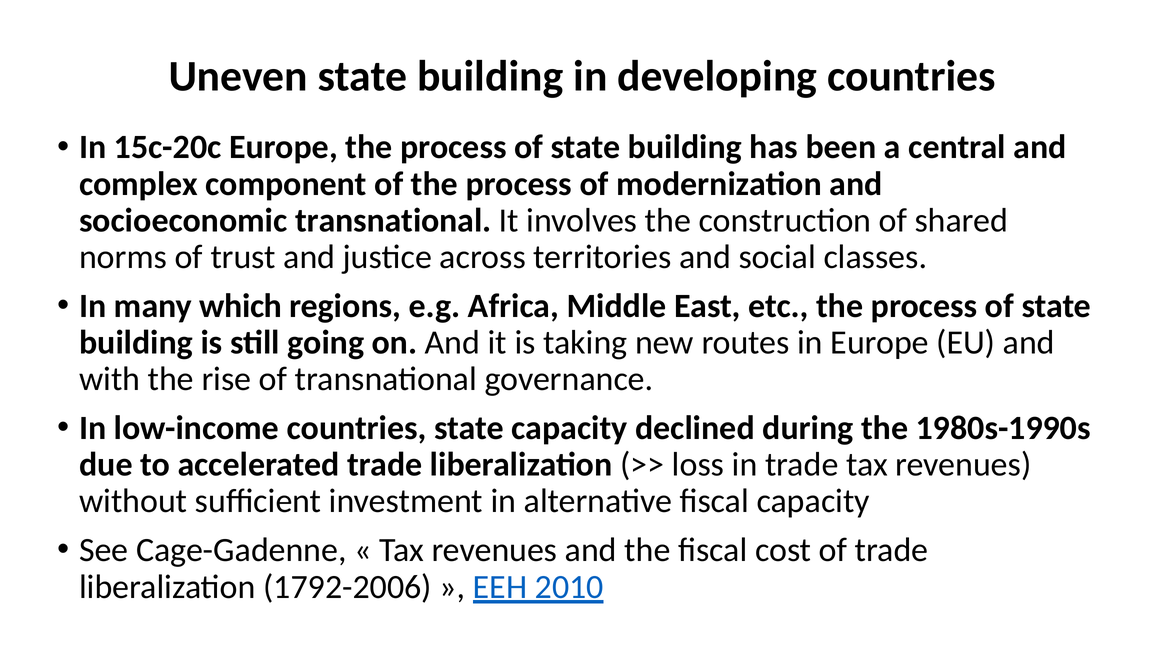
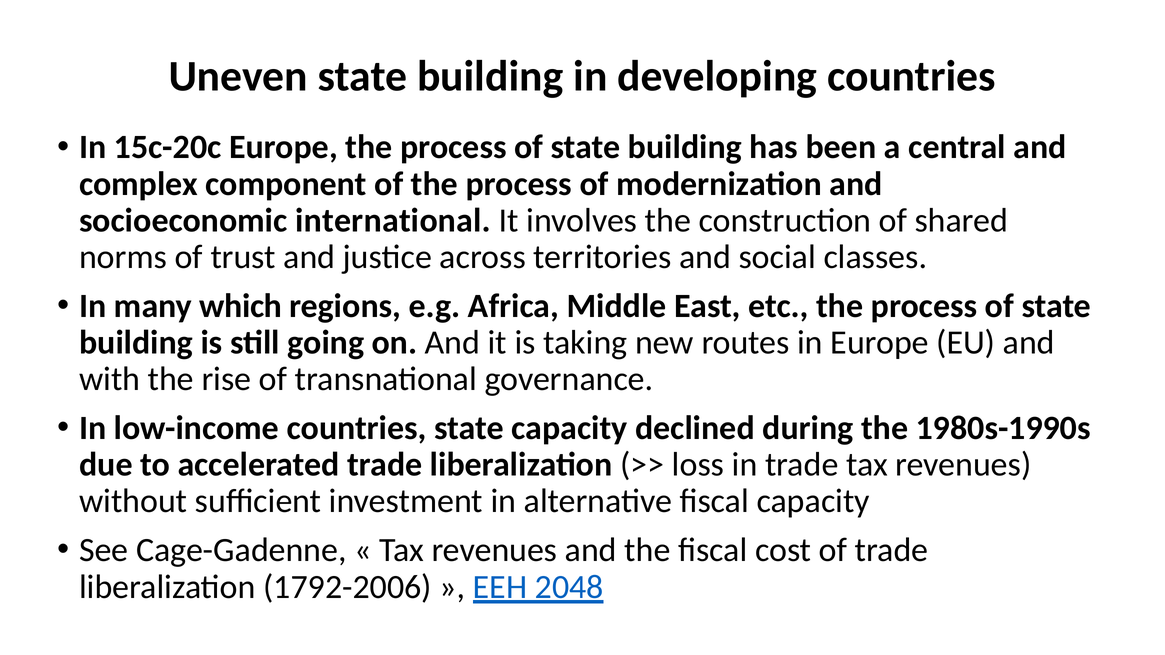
socioeconomic transnational: transnational -> international (393, 221)
2010: 2010 -> 2048 (569, 587)
